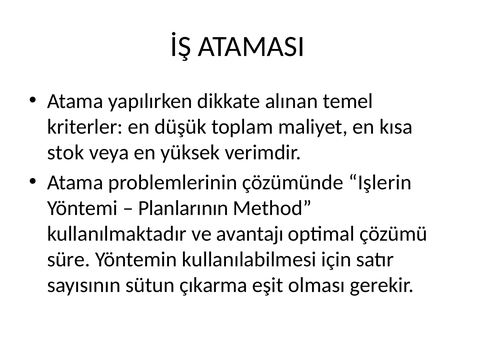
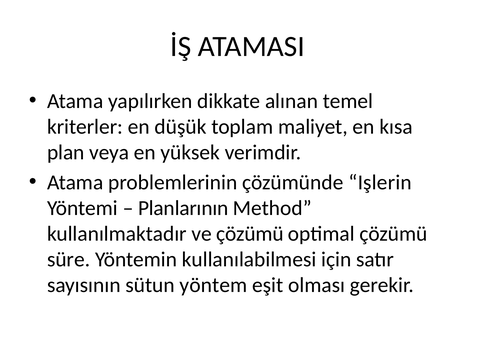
stok: stok -> plan (66, 153)
ve avantajı: avantajı -> çözümü (250, 234)
çıkarma: çıkarma -> yöntem (213, 286)
